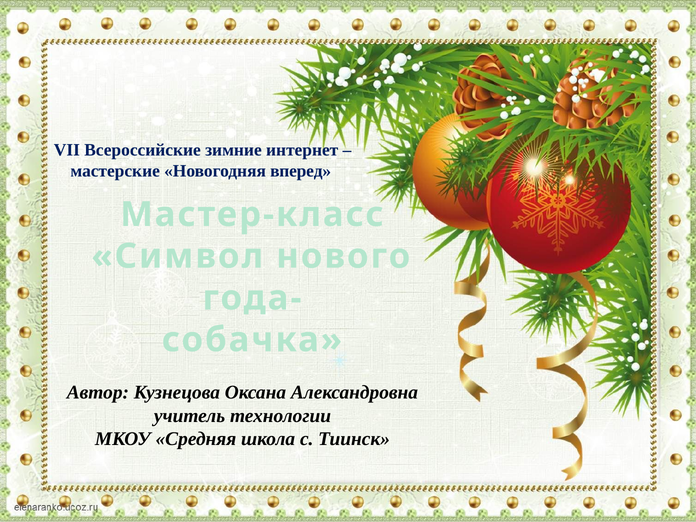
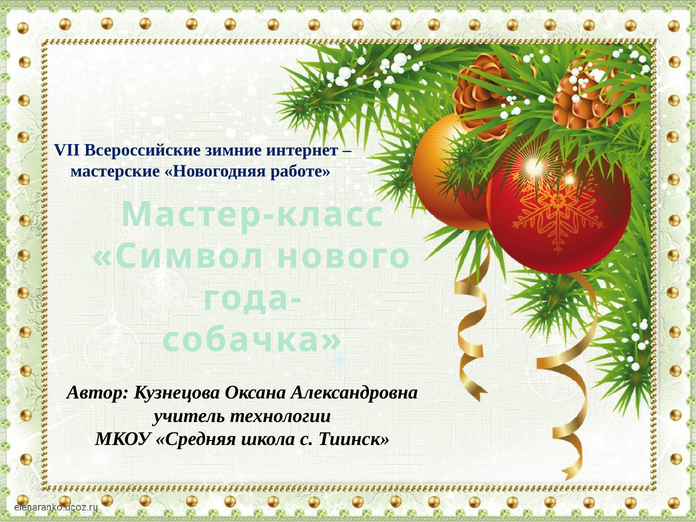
вперед: вперед -> работе (301, 171)
